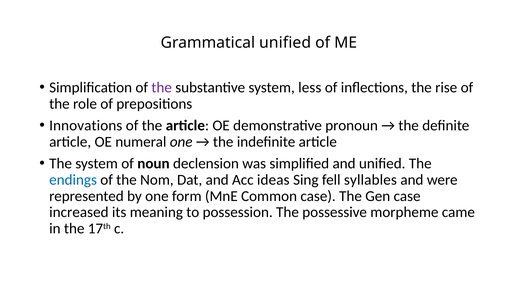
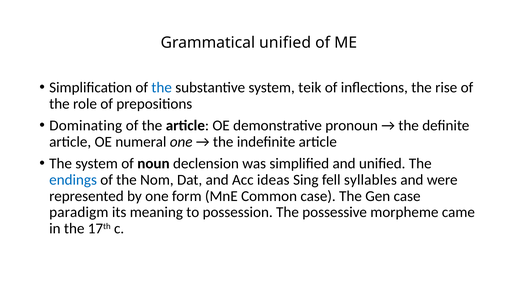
the colour: purple -> blue (162, 88)
less: less -> teik (310, 88)
Innovations: Innovations -> Dominating (86, 126)
increased: increased -> paradigm (79, 213)
